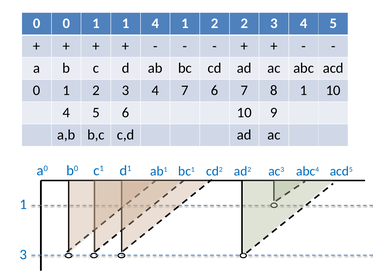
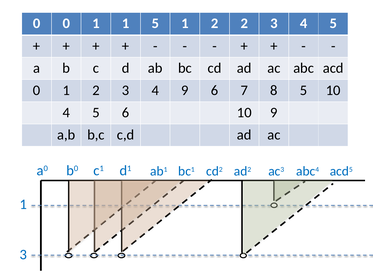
1 4: 4 -> 5 (155, 23)
4 7: 7 -> 9 (185, 90)
8 1: 1 -> 5 (304, 90)
